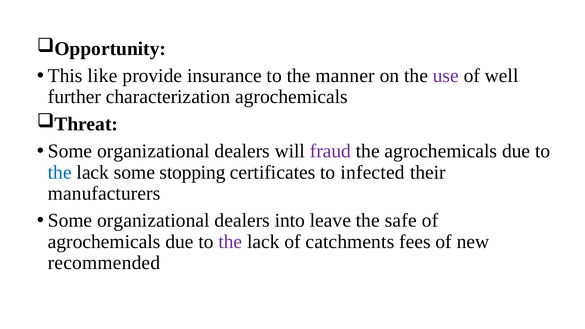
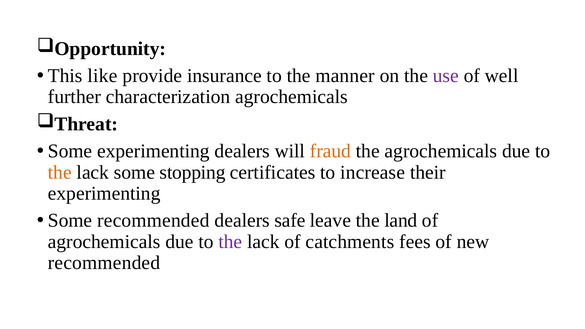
organizational: organizational -> experimenting (153, 151)
fraud colour: purple -> orange (330, 151)
the colour: blue -> orange (60, 172)
infected: infected -> increase (373, 172)
manufacturers: manufacturers -> experimenting (104, 193)
organizational: organizational -> recommended (153, 221)
into: into -> safe (290, 221)
safe: safe -> land (401, 221)
